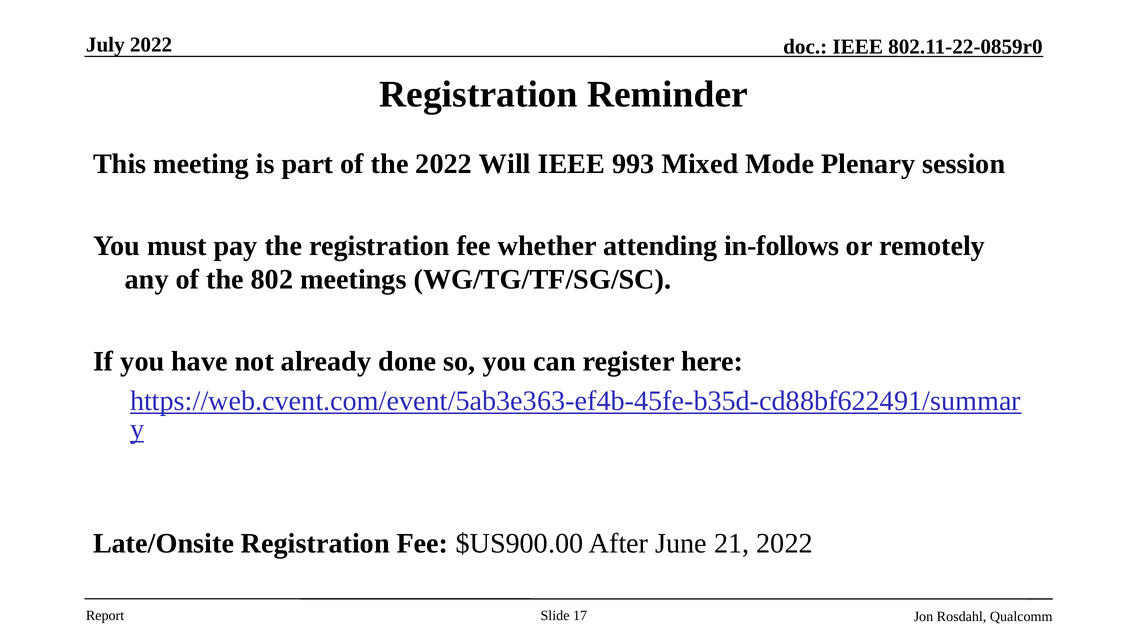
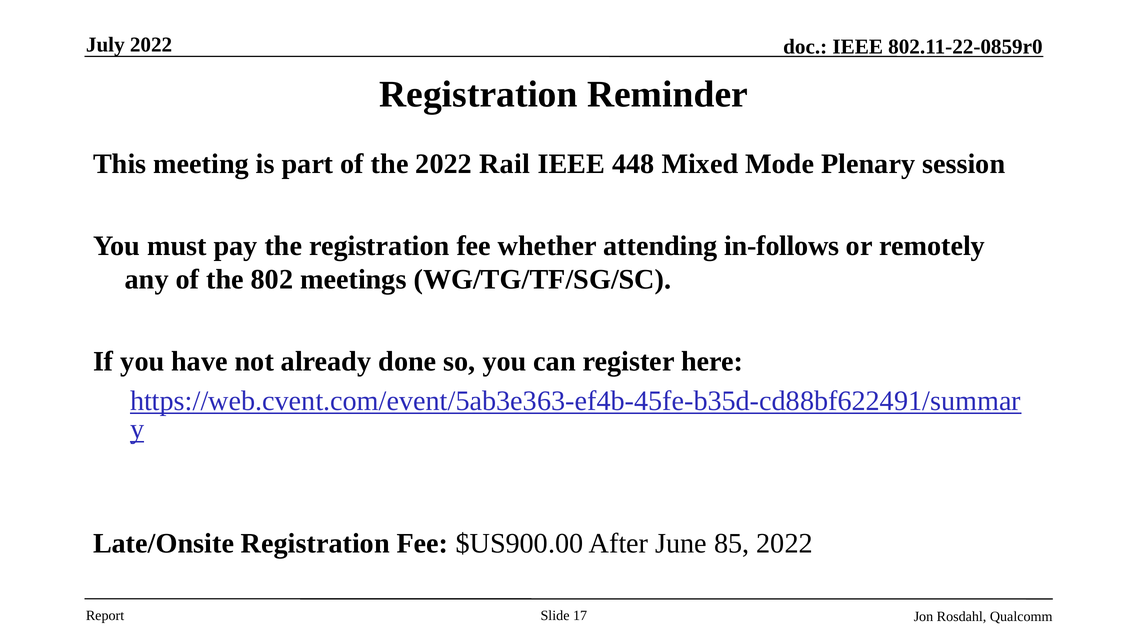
Will: Will -> Rail (505, 164)
993: 993 -> 448 (633, 164)
21: 21 -> 85 (732, 544)
